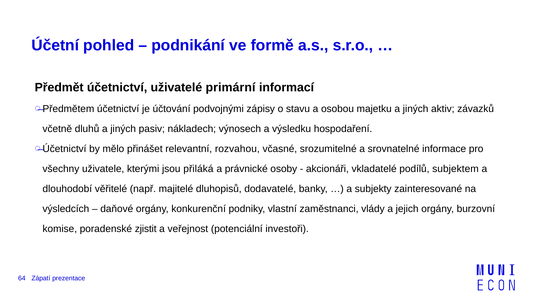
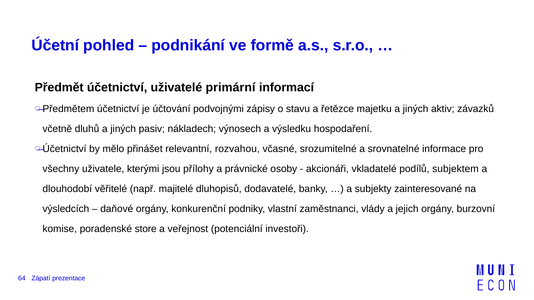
osobou: osobou -> řetězce (338, 109)
přiláká: přiláká -> přílohy (198, 169)
zjistit: zjistit -> store (146, 229)
